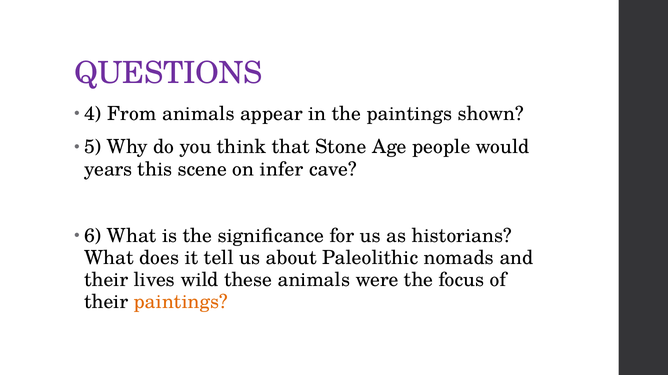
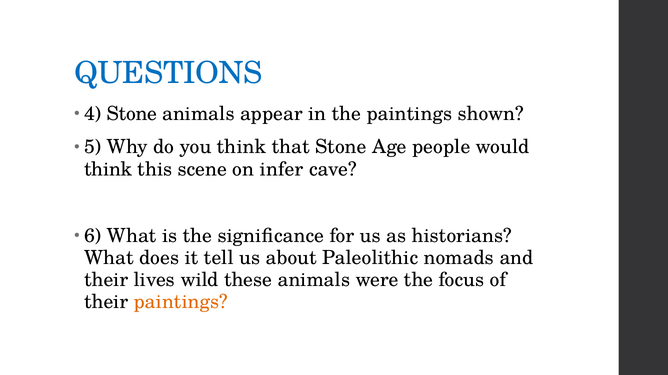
QUESTIONS colour: purple -> blue (168, 73)
4 From: From -> Stone (132, 114)
years: years -> think (108, 169)
